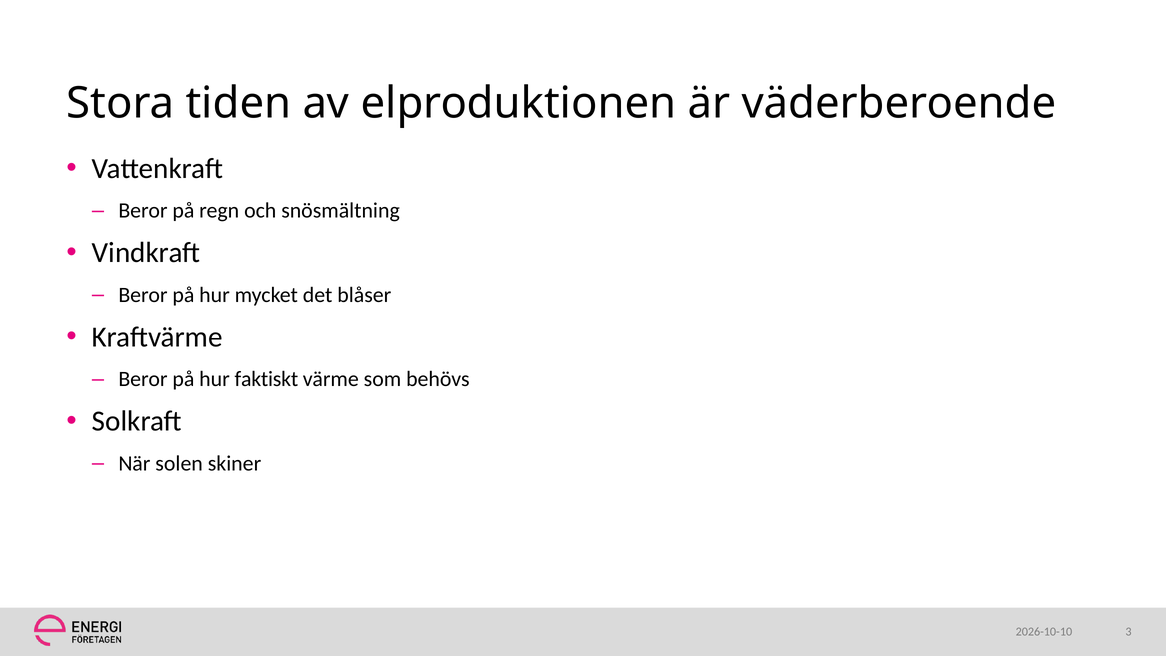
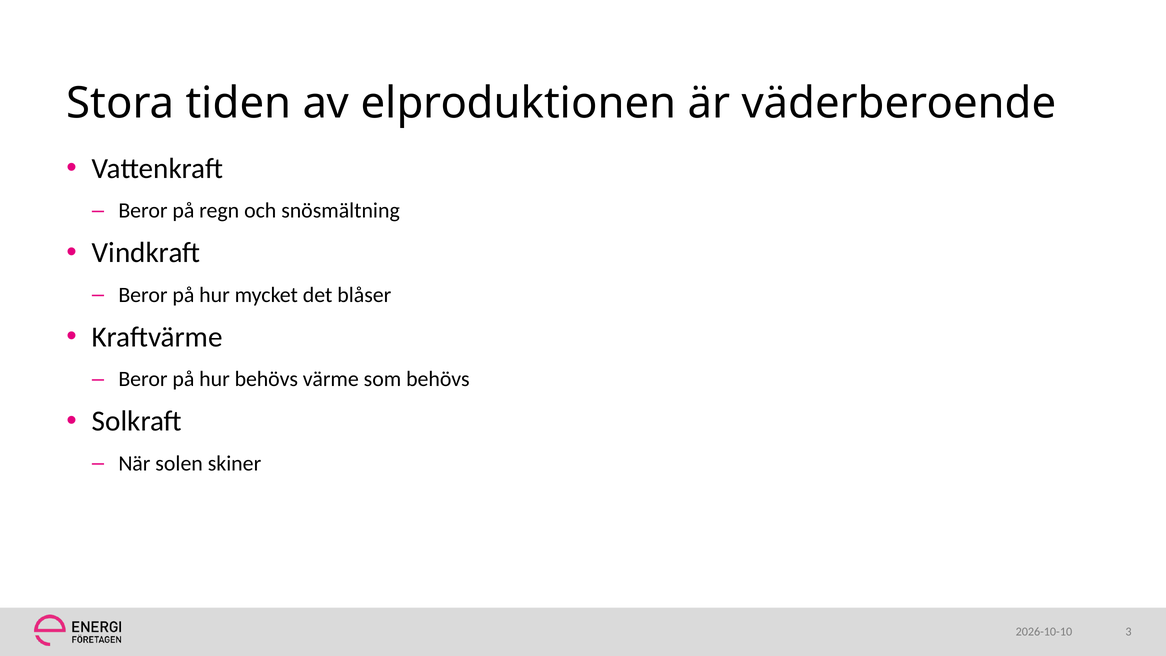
hur faktiskt: faktiskt -> behövs (266, 379)
